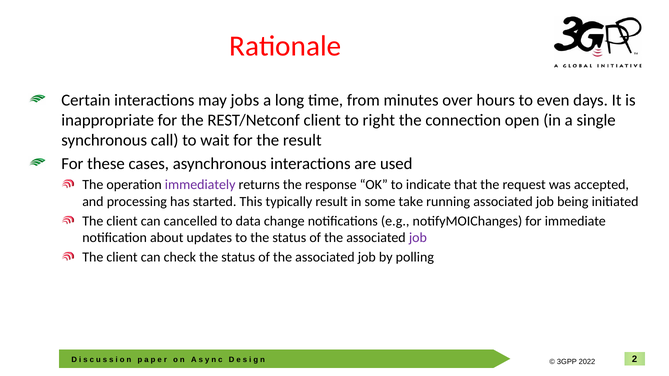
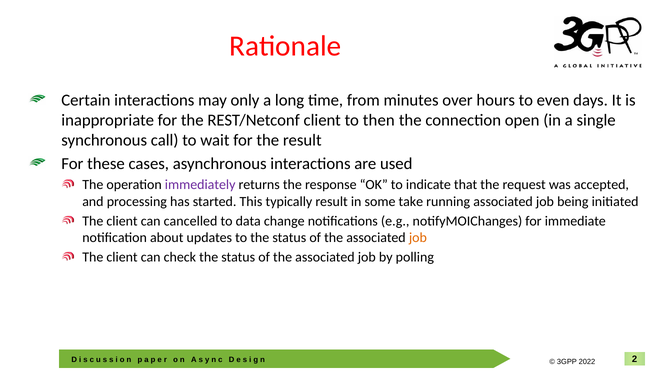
jobs: jobs -> only (245, 100)
right: right -> then (379, 120)
job colour: purple -> orange (418, 238)
